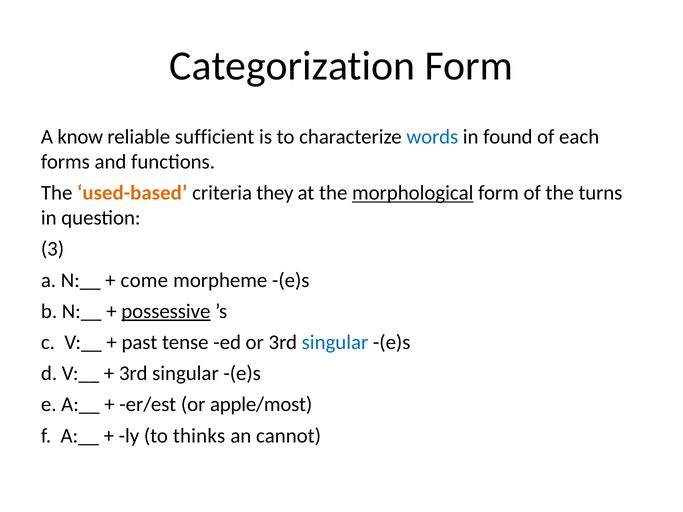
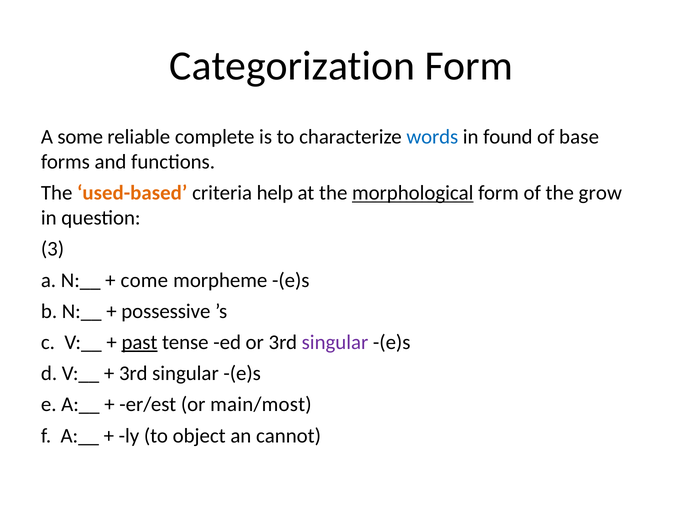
know: know -> some (80, 137)
sufficient: sufficient -> complete (215, 137)
each: each -> base (579, 137)
they: they -> help (275, 193)
turns: turns -> grow (600, 193)
possessive underline: present -> none (166, 311)
past underline: none -> present (139, 343)
singular colour: blue -> purple (335, 343)
apple/most: apple/most -> main/most (261, 405)
thinks: thinks -> object (199, 436)
